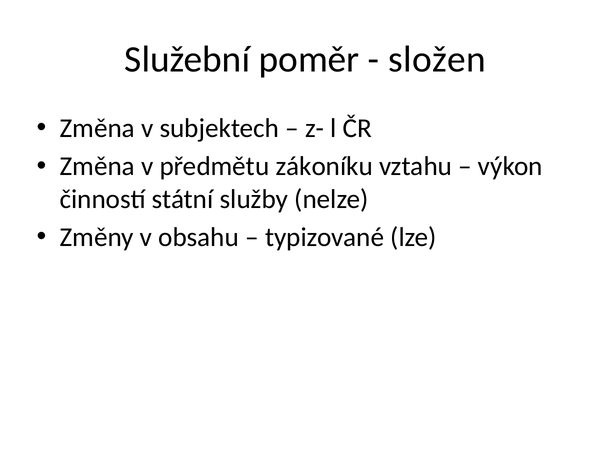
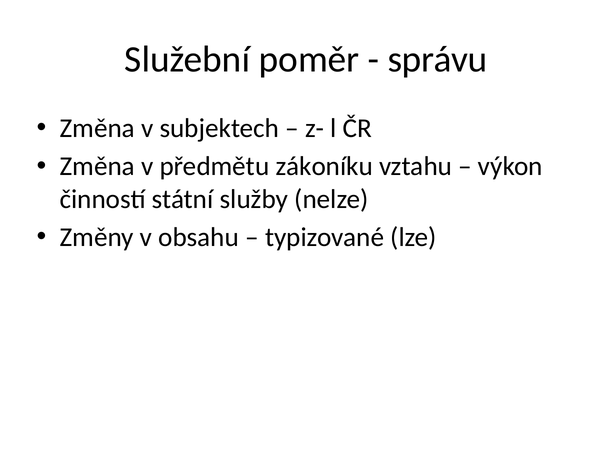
složen: složen -> správu (438, 59)
